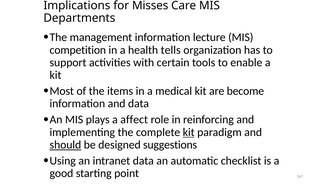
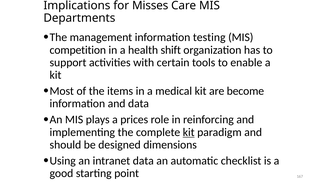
lecture: lecture -> testing (209, 37)
tells: tells -> shift (171, 50)
affect: affect -> prices (134, 119)
should underline: present -> none (65, 144)
suggestions: suggestions -> dimensions (170, 144)
